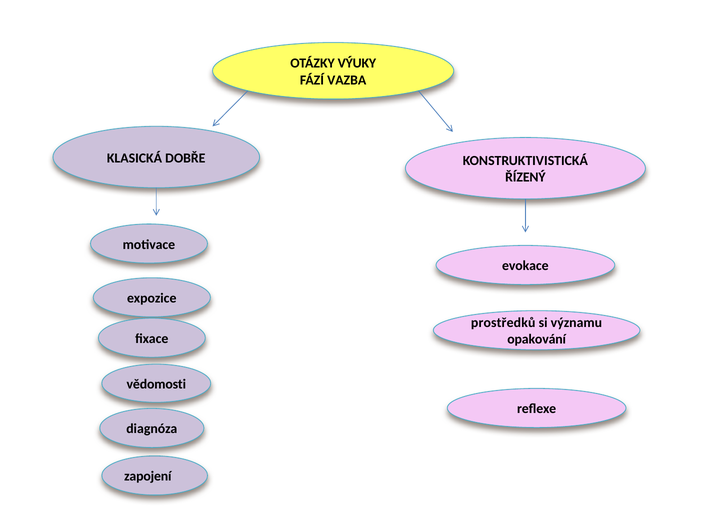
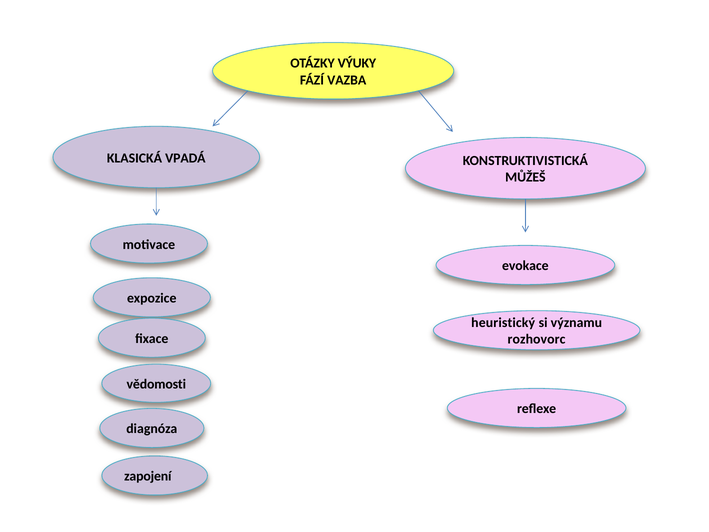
DOBŘE: DOBŘE -> VPADÁ (185, 158)
ŘÍZENÝ: ŘÍZENÝ -> MŮŽEŠ (525, 177)
prostředků: prostředků -> heuristický (503, 323)
opakování: opakování -> rozhovorc (537, 339)
